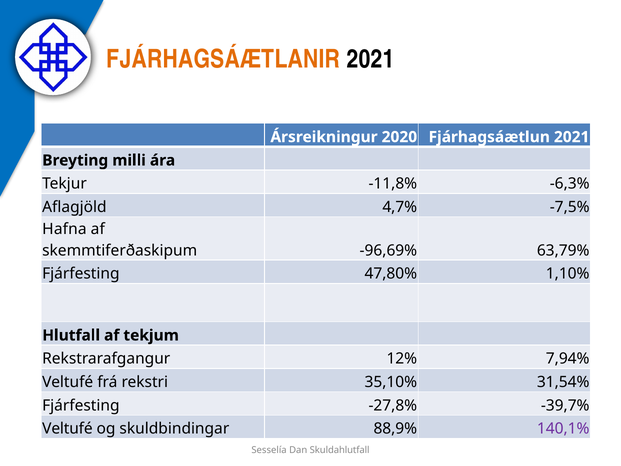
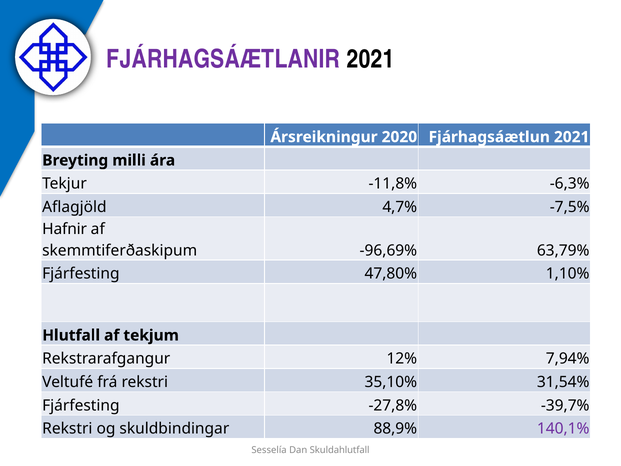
FJÁRHAGSÁÆTLANIR colour: orange -> purple (223, 59)
Hafna: Hafna -> Hafnir (65, 229)
Veltufé: Veltufé -> Rekstri (67, 429)
